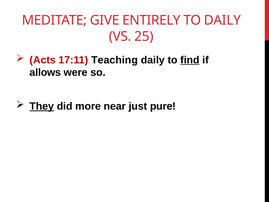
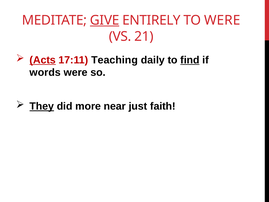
GIVE underline: none -> present (105, 20)
TO DAILY: DAILY -> WERE (222, 20)
25: 25 -> 21 (144, 36)
Acts underline: none -> present (43, 60)
allows: allows -> words (45, 72)
pure: pure -> faith (163, 106)
